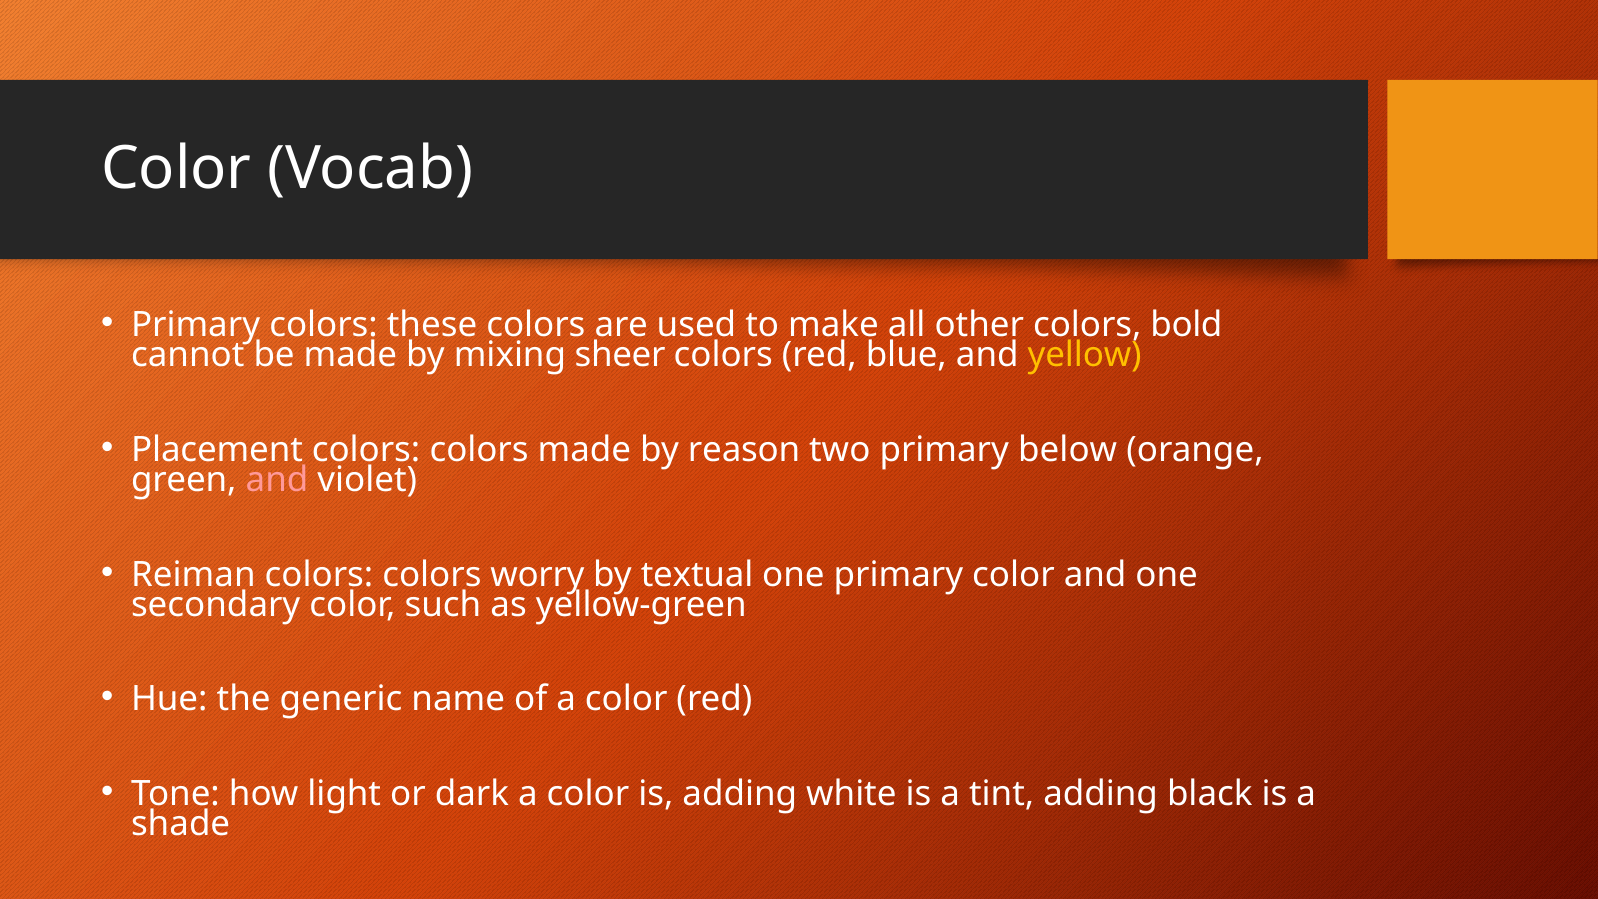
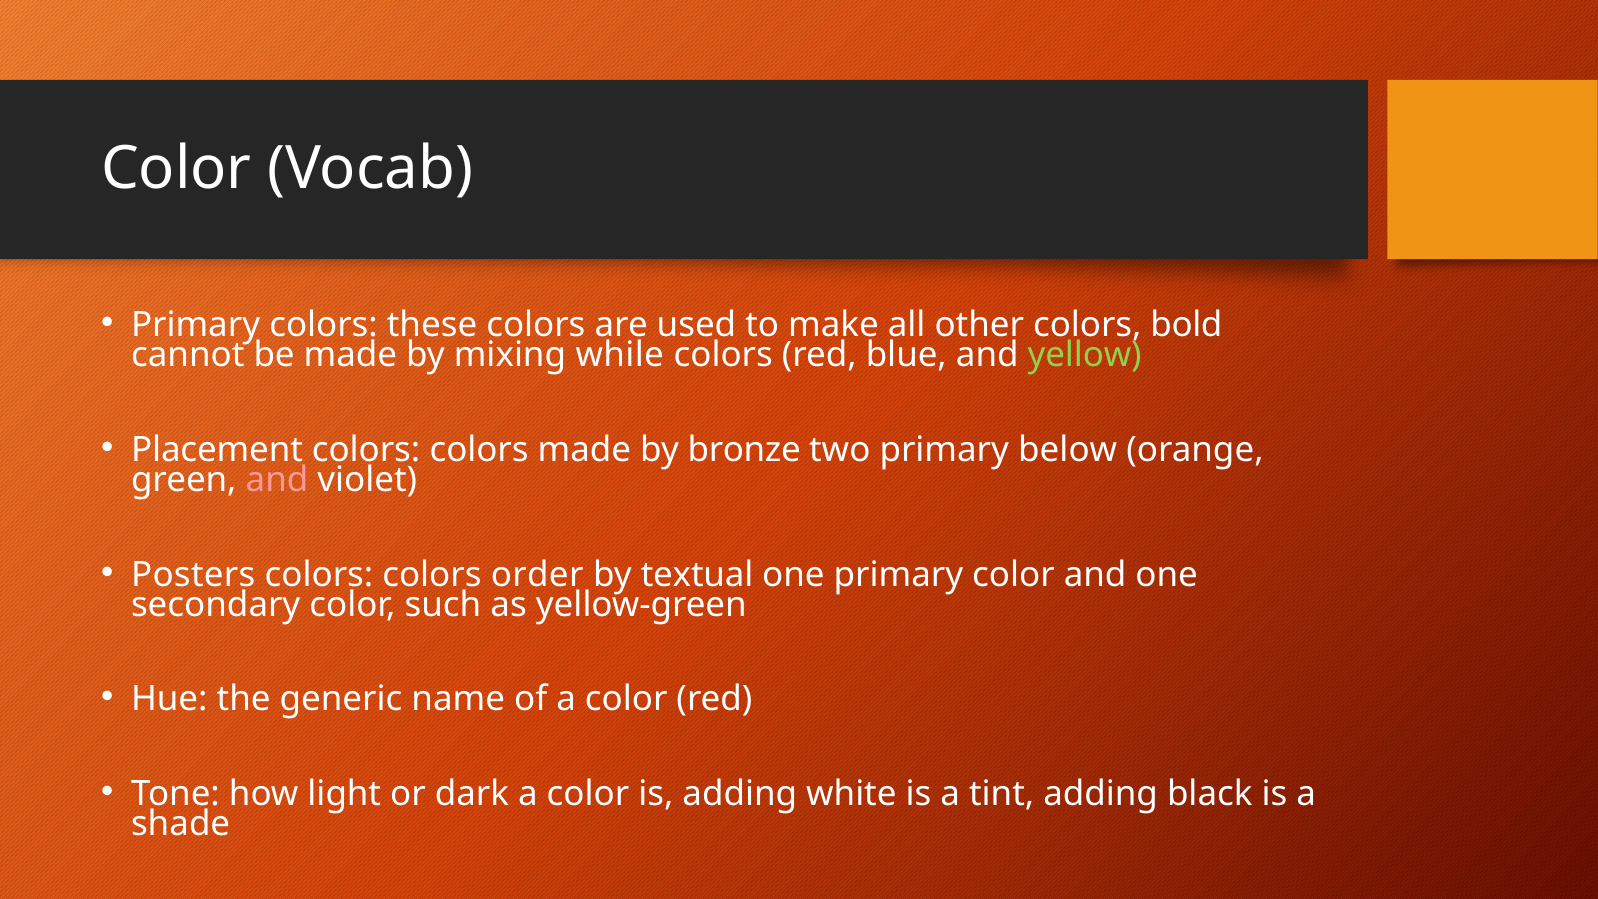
sheer: sheer -> while (620, 355)
yellow colour: yellow -> light green (1085, 355)
reason: reason -> bronze (744, 450)
Reiman: Reiman -> Posters (193, 574)
worry: worry -> order (537, 574)
